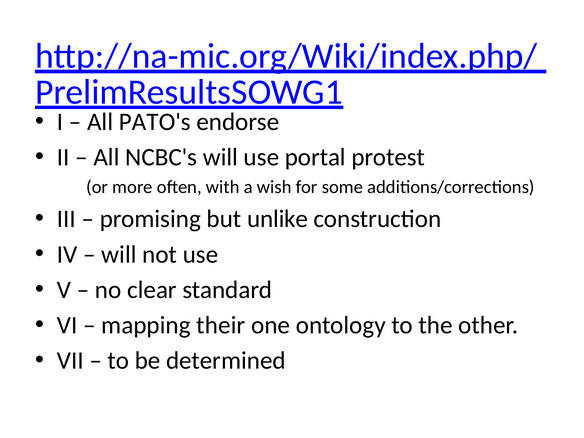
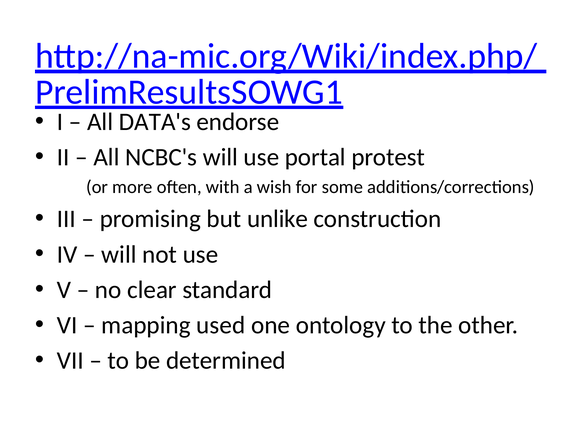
PATO's: PATO's -> DATA's (155, 122)
their: their -> used (221, 325)
